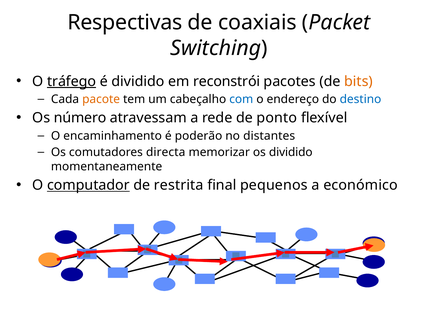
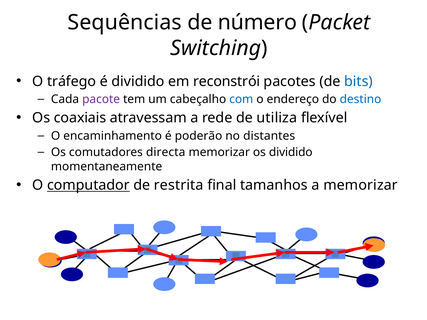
Respectivas: Respectivas -> Sequências (125, 22)
coaxiais: coaxiais -> número (257, 22)
tráfego underline: present -> none (72, 81)
bits colour: orange -> blue (359, 81)
pacote colour: orange -> purple (101, 99)
número: número -> coaxiais (80, 118)
ponto: ponto -> utiliza (277, 118)
pequenos: pequenos -> tamanhos (274, 185)
a económico: económico -> memorizar (361, 185)
